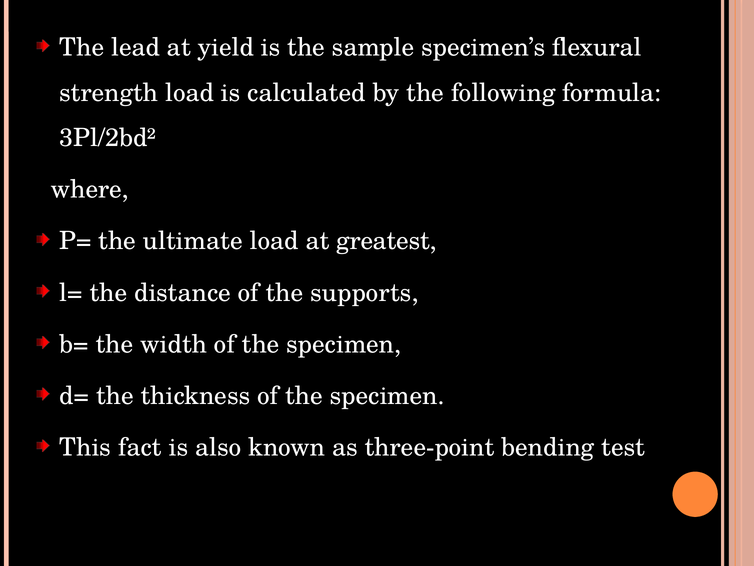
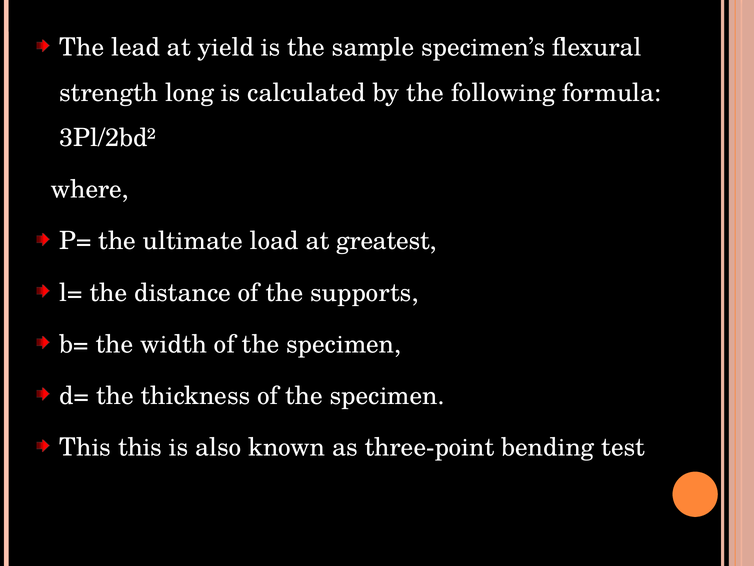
strength load: load -> long (190, 93)
This fact: fact -> this (140, 447)
